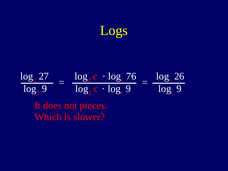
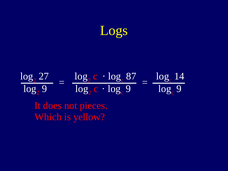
76: 76 -> 87 (131, 76)
26: 26 -> 14 (179, 76)
slower: slower -> yellow (89, 117)
